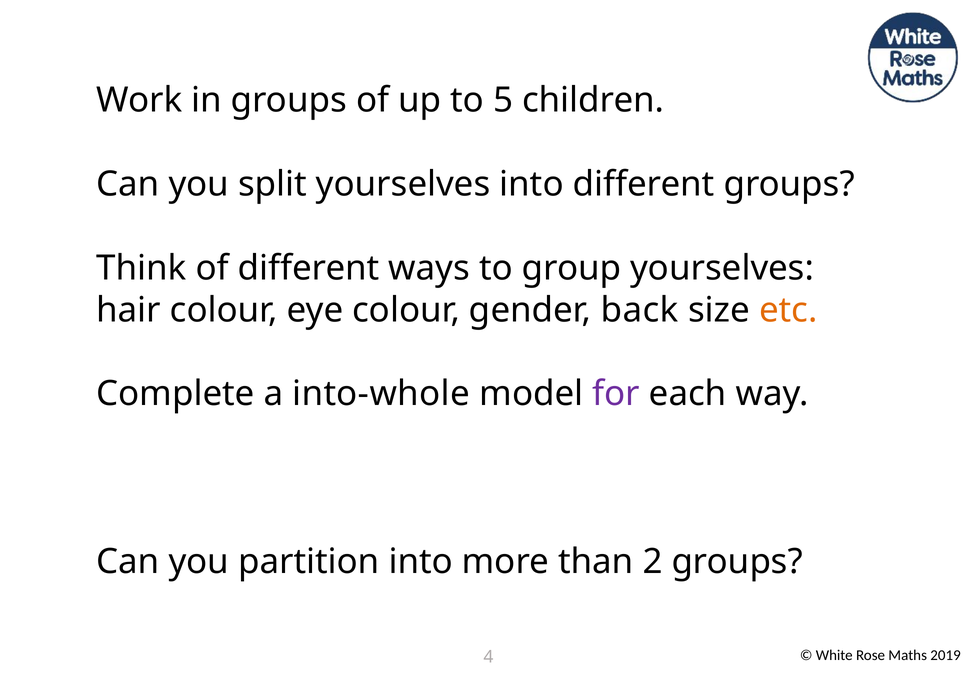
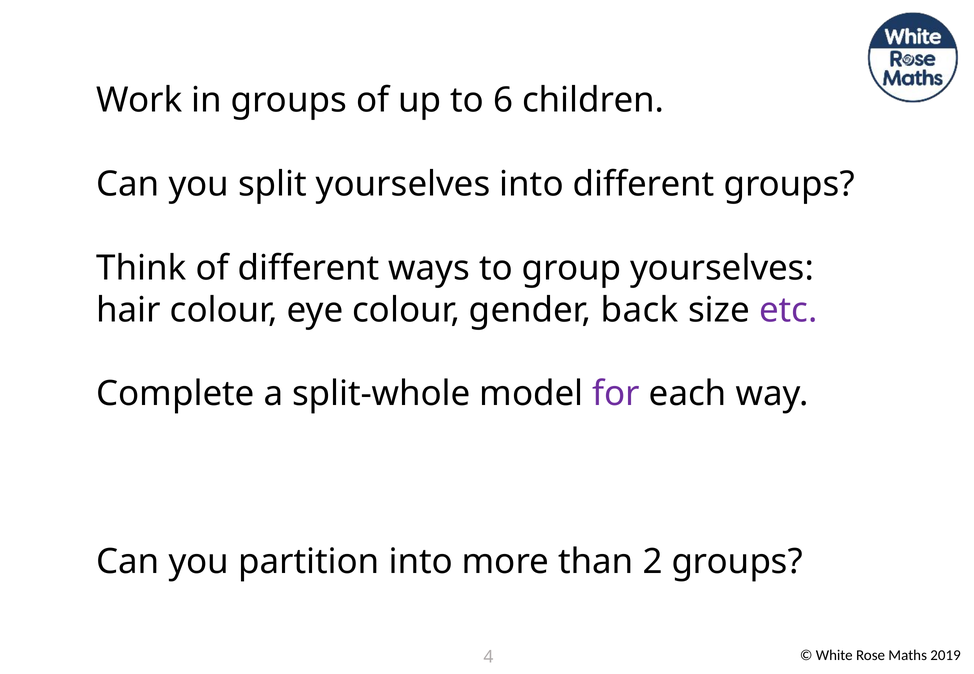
5: 5 -> 6 (503, 100)
etc colour: orange -> purple (788, 310)
into-whole: into-whole -> split-whole (381, 394)
